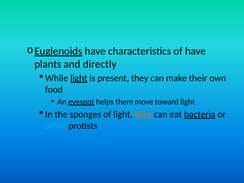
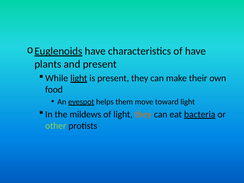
and directly: directly -> present (100, 64)
sponges: sponges -> mildews (85, 114)
other colour: light blue -> light green (56, 126)
